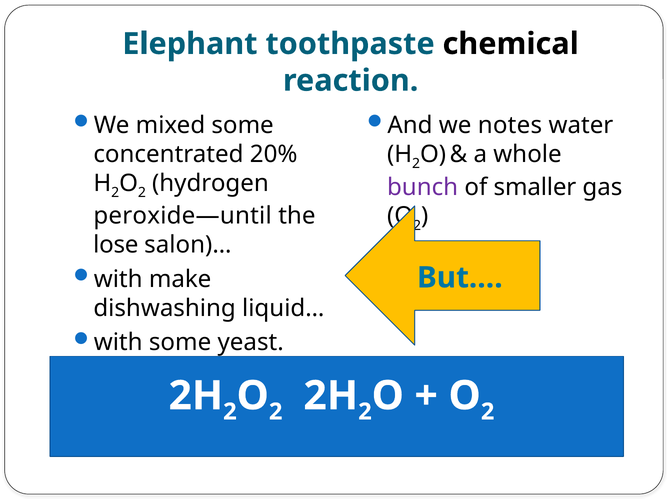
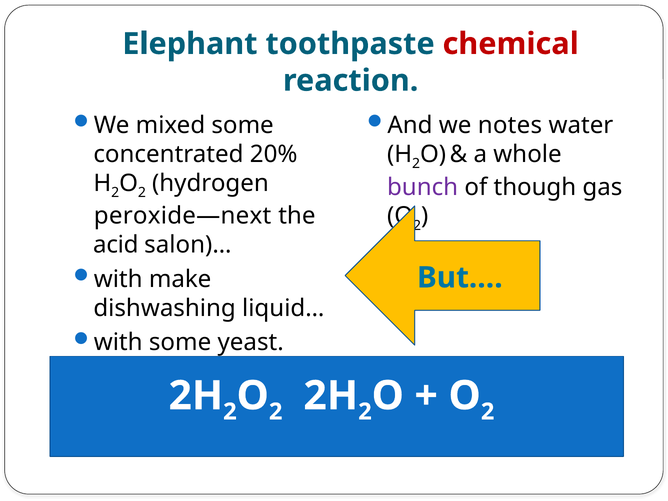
chemical colour: black -> red (511, 44)
smaller: smaller -> though (535, 187)
peroxide—until: peroxide—until -> peroxide—next (183, 216)
lose: lose -> acid (116, 245)
